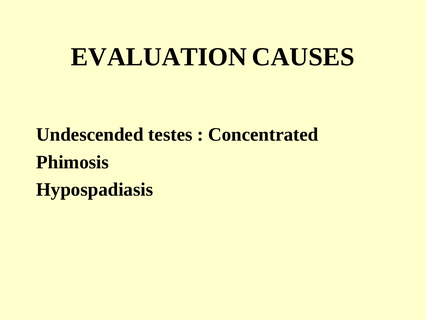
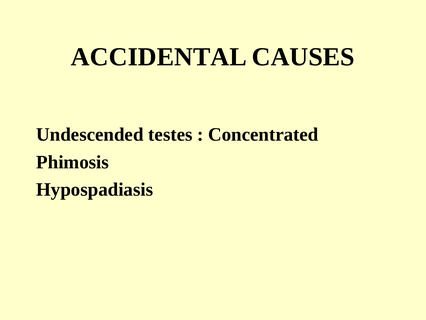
EVALUATION: EVALUATION -> ACCIDENTAL (159, 57)
